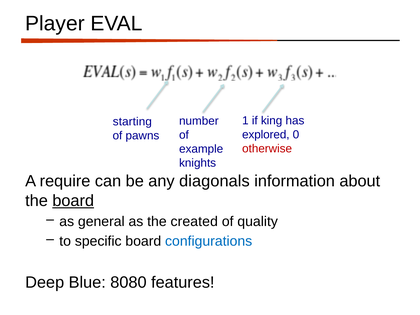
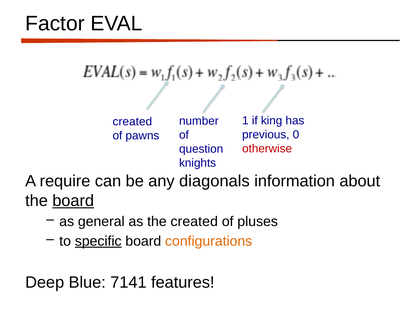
Player: Player -> Factor (55, 24)
starting: starting -> created (132, 122)
explored: explored -> previous (266, 135)
example: example -> question (201, 149)
quality: quality -> pluses (258, 222)
specific underline: none -> present (98, 241)
configurations colour: blue -> orange (209, 241)
8080: 8080 -> 7141 (128, 282)
